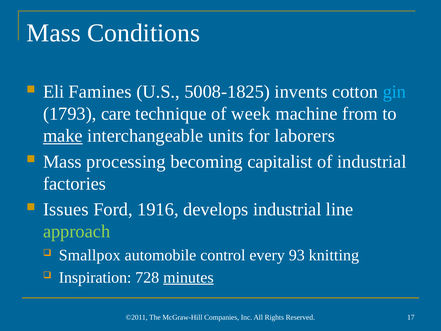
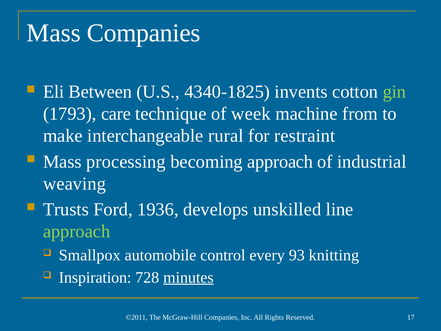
Mass Conditions: Conditions -> Companies (144, 33)
Famines: Famines -> Between (100, 92)
5008-1825: 5008-1825 -> 4340-1825 (227, 92)
gin colour: light blue -> light green (394, 92)
make underline: present -> none (63, 136)
units: units -> rural (226, 136)
laborers: laborers -> restraint (305, 136)
becoming capitalist: capitalist -> approach (280, 162)
factories: factories -> weaving (75, 184)
Issues: Issues -> Trusts (66, 209)
1916: 1916 -> 1936 (158, 209)
develops industrial: industrial -> unskilled (287, 209)
